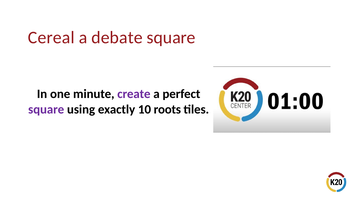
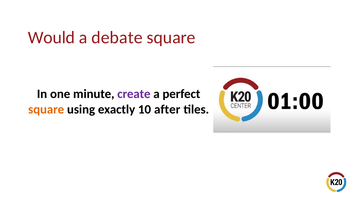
Cereal: Cereal -> Would (51, 38)
square colour: purple -> orange (46, 109)
roots: roots -> after (167, 109)
